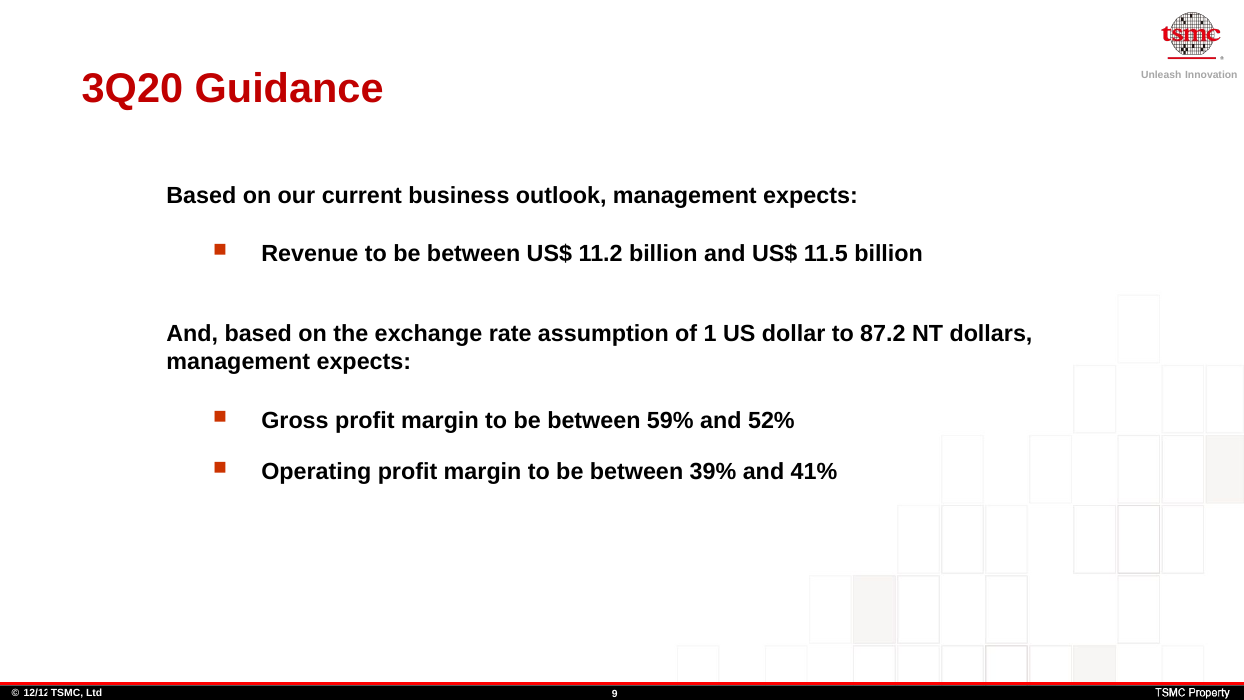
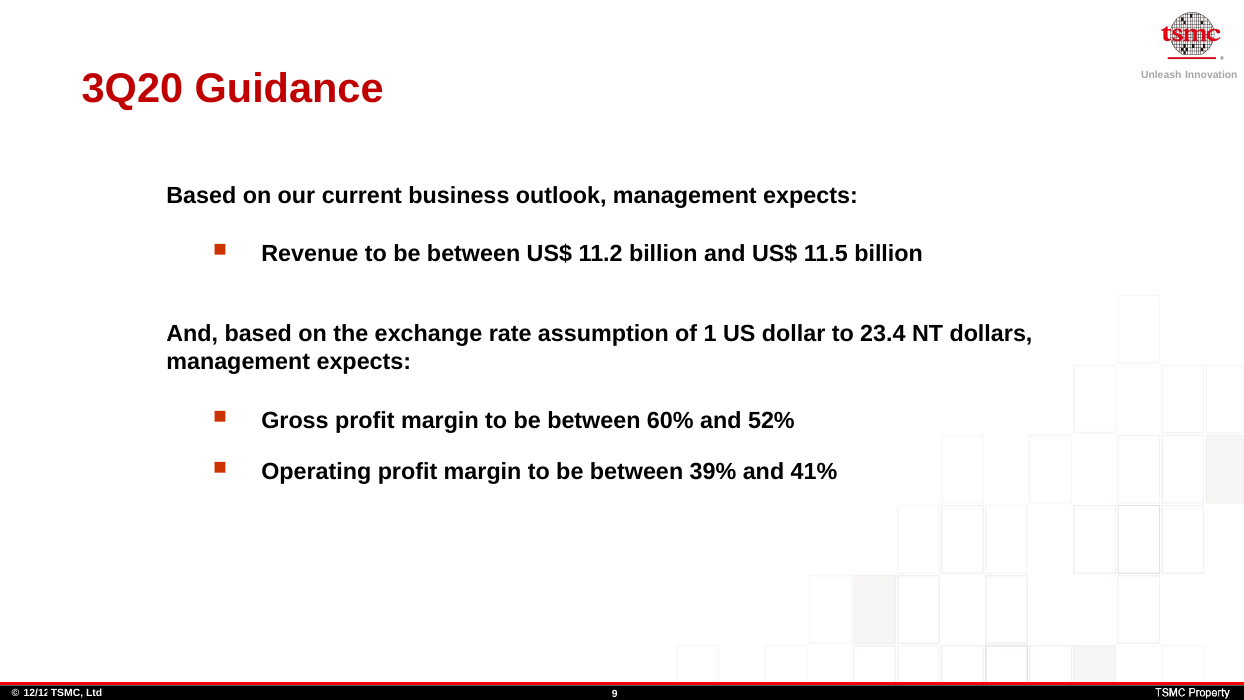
87.2: 87.2 -> 23.4 (883, 333)
59%: 59% -> 60% (670, 420)
